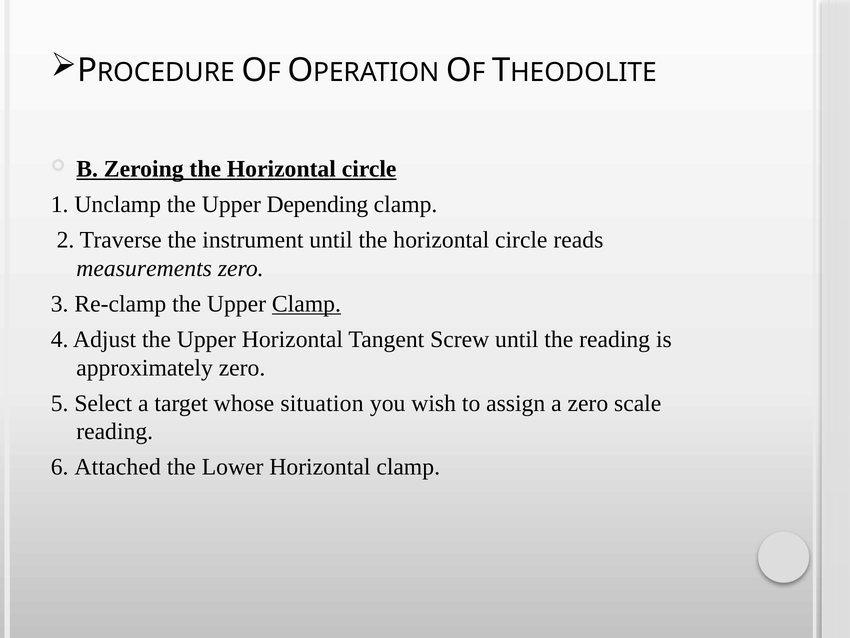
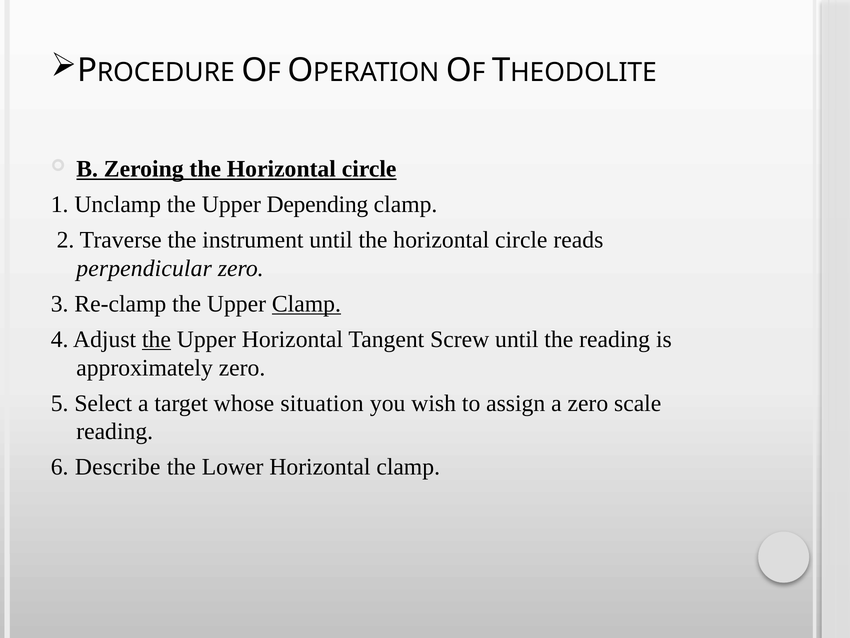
measurements: measurements -> perpendicular (144, 268)
the underline: none -> present (156, 339)
Attached: Attached -> Describe (118, 467)
